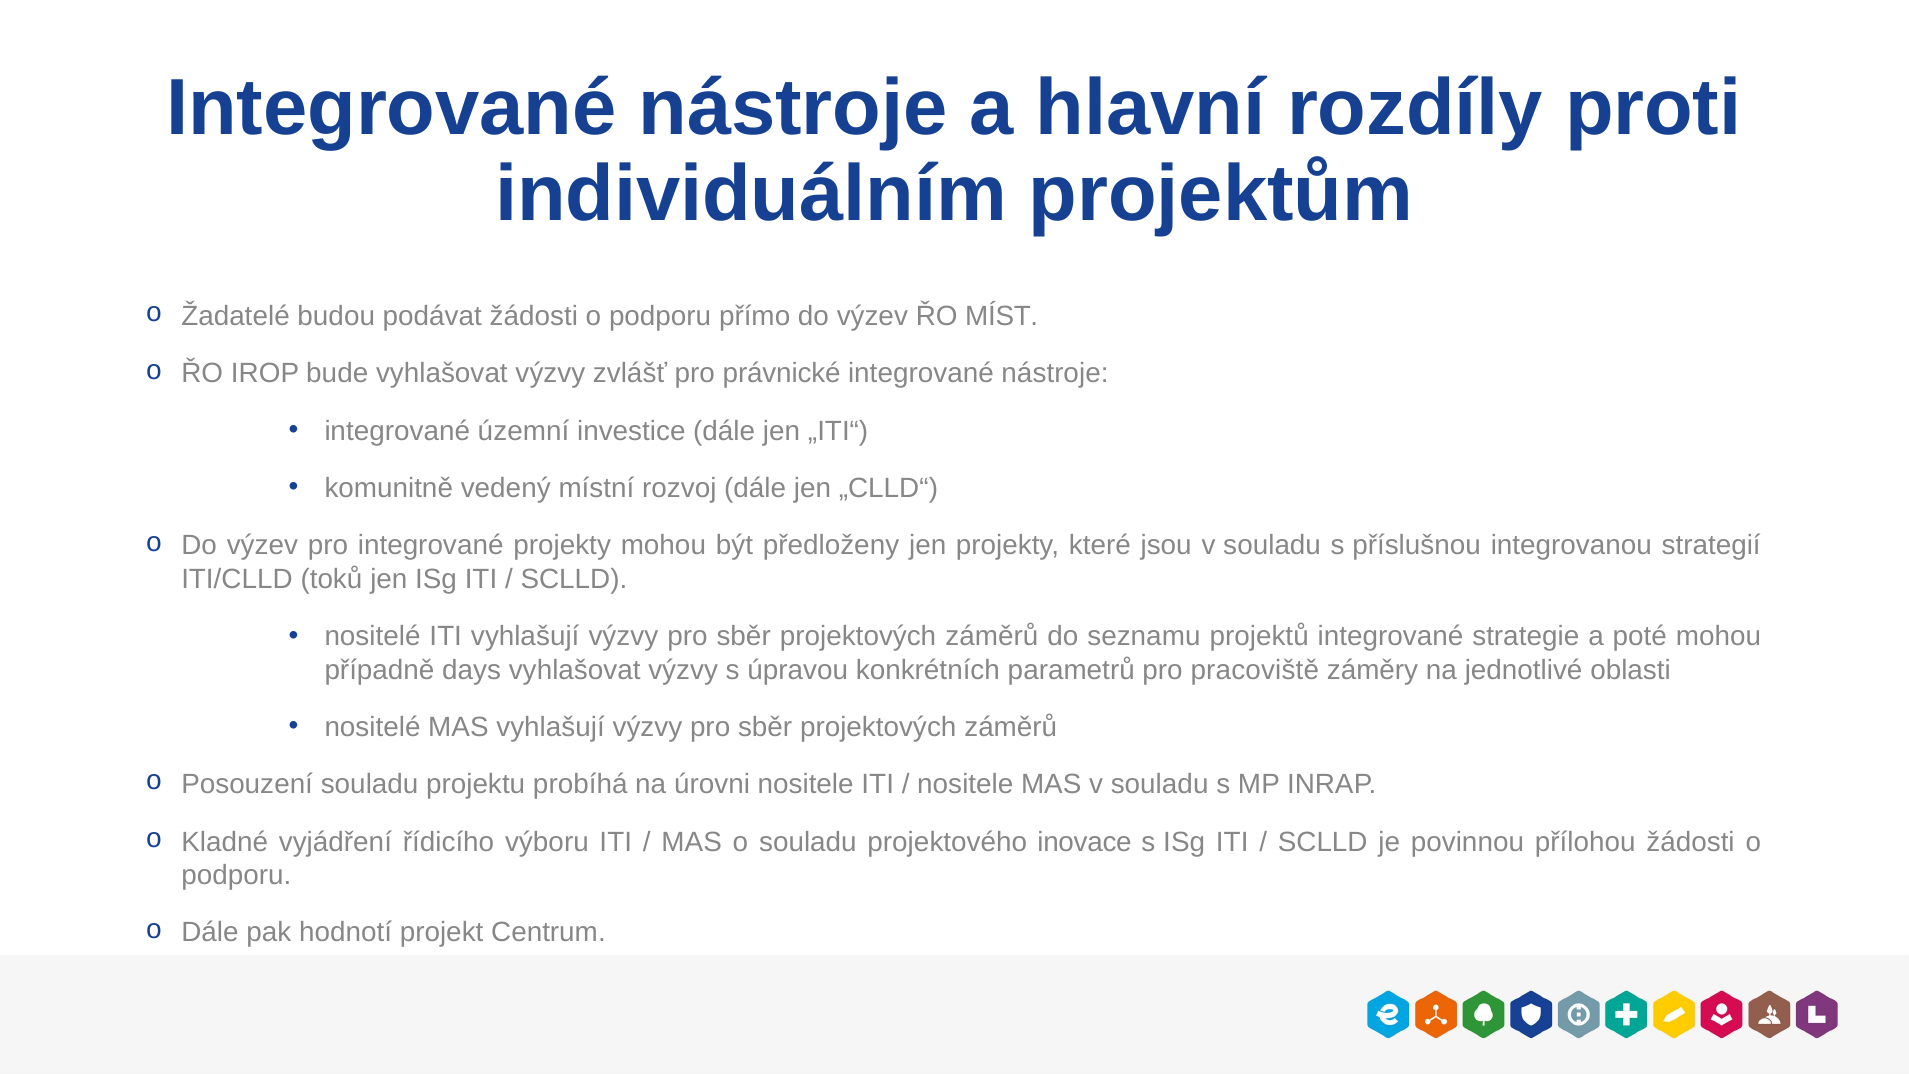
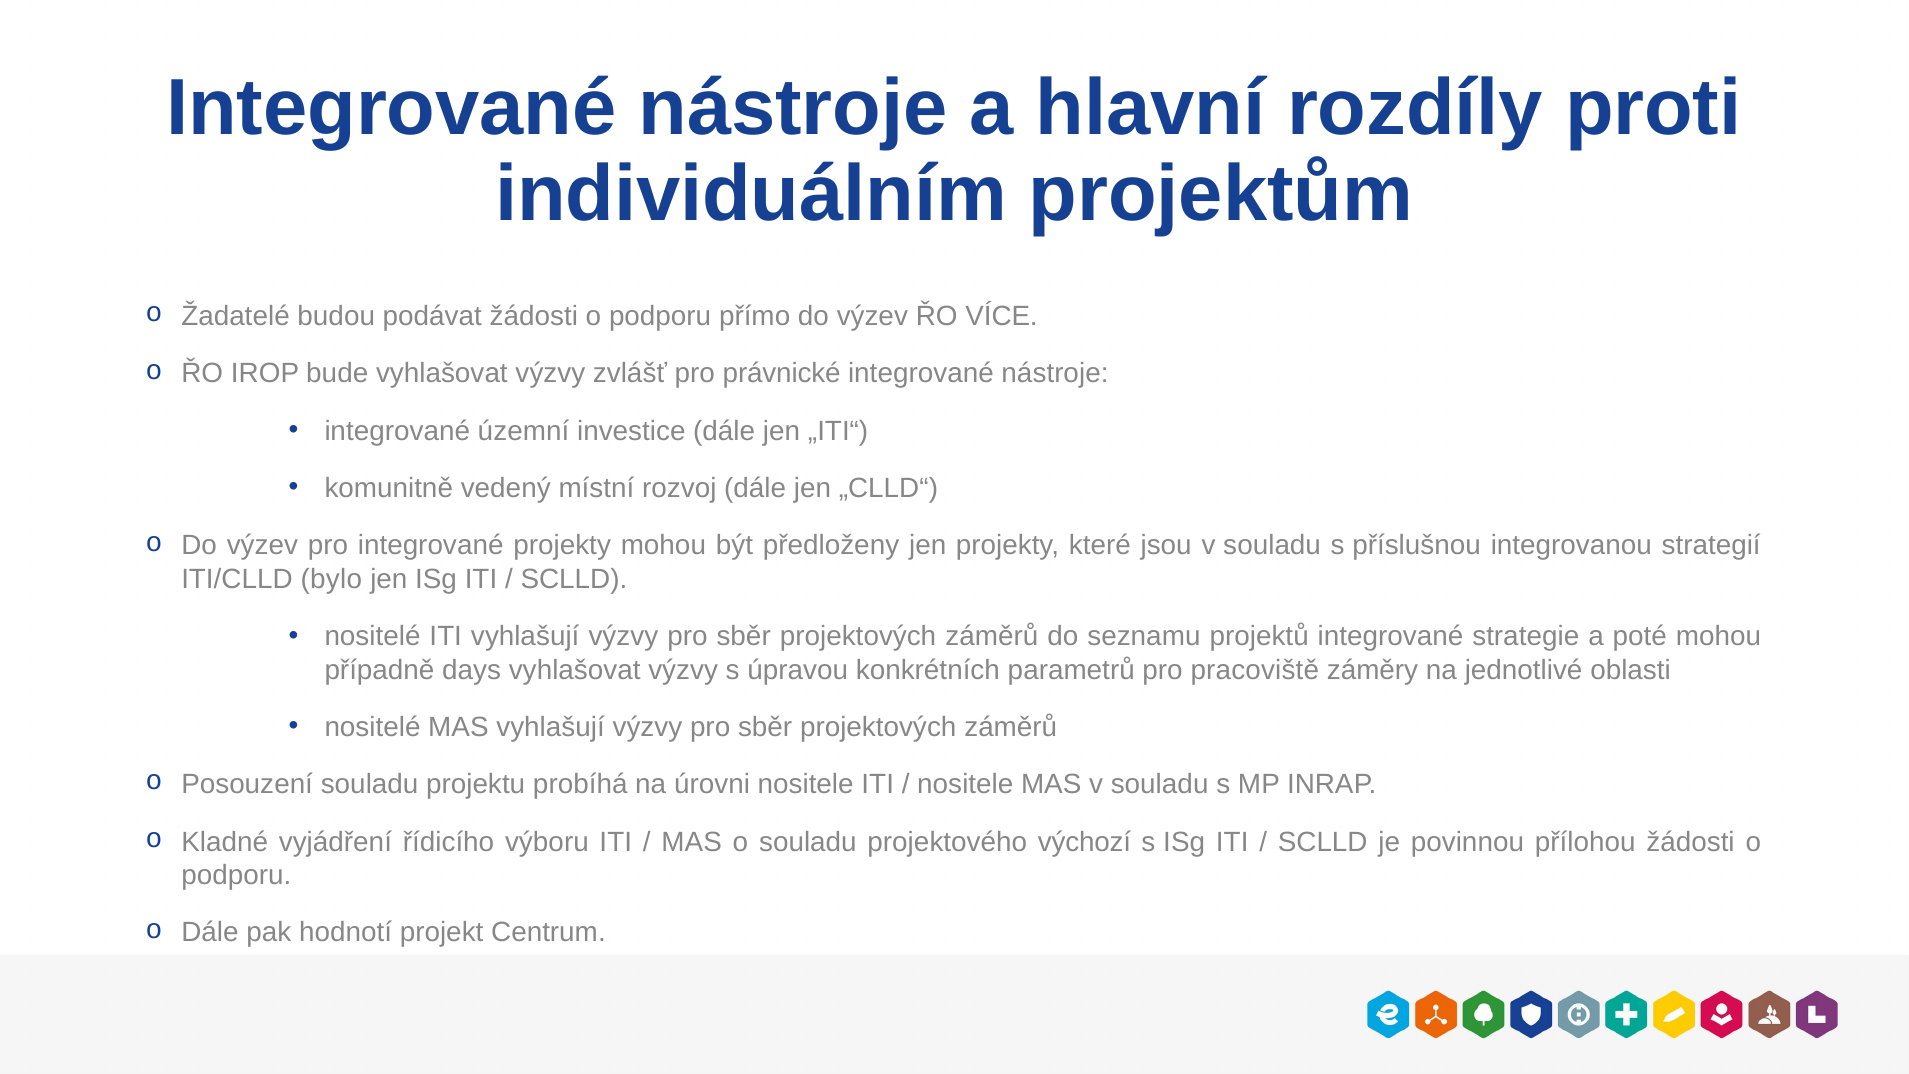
MÍST: MÍST -> VÍCE (1002, 316)
toků: toků -> bylo (331, 579)
inovace: inovace -> výchozí (1084, 842)
